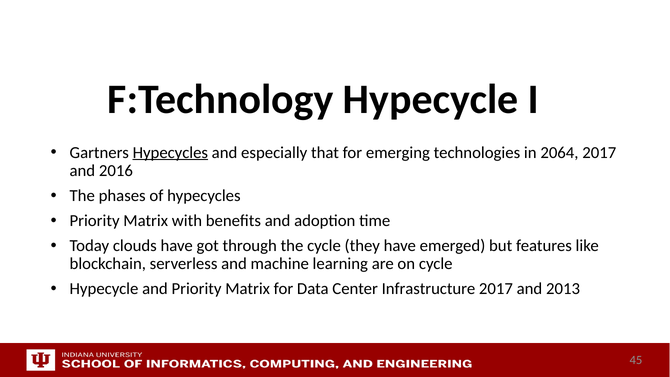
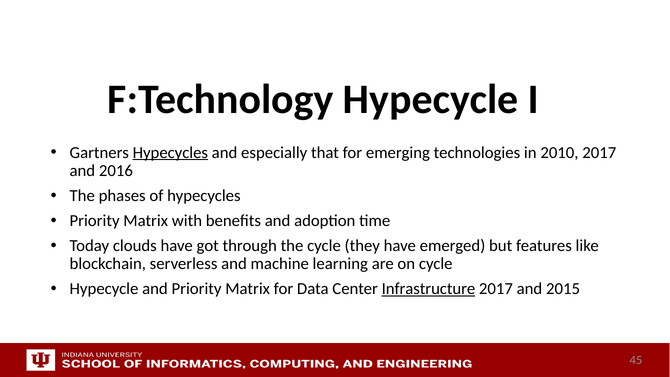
2064: 2064 -> 2010 (559, 152)
Infrastructure underline: none -> present (428, 289)
2013: 2013 -> 2015 (563, 289)
